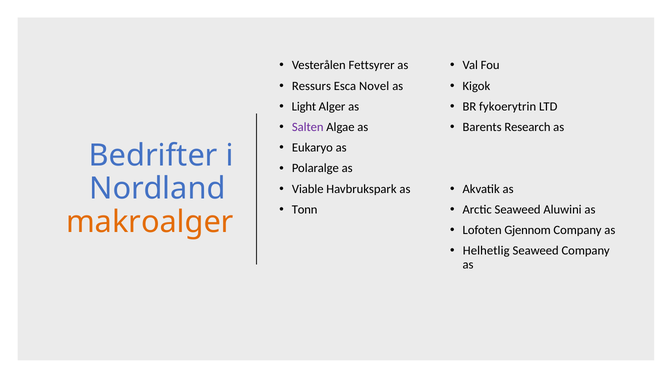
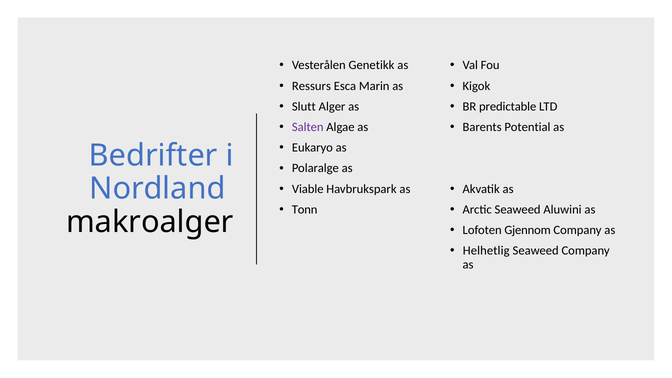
Fettsyrer: Fettsyrer -> Genetikk (372, 65)
Novel: Novel -> Marin (374, 86)
Light: Light -> Slutt (304, 106)
fykoerytrin: fykoerytrin -> predictable (508, 106)
Research: Research -> Potential (527, 127)
makroalger colour: orange -> black (150, 222)
